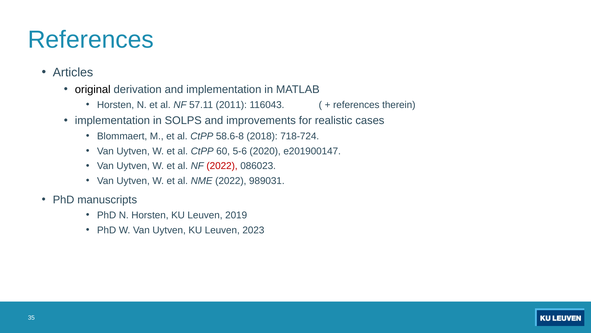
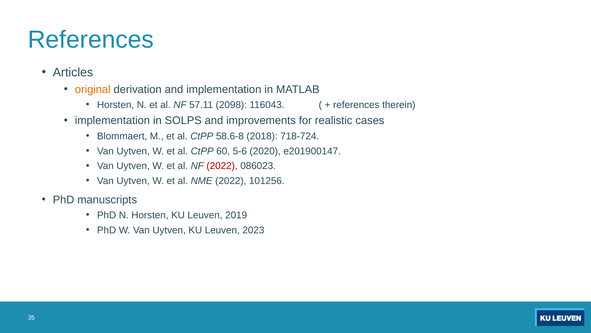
original colour: black -> orange (93, 89)
2011: 2011 -> 2098 (231, 105)
989031: 989031 -> 101256 (267, 181)
